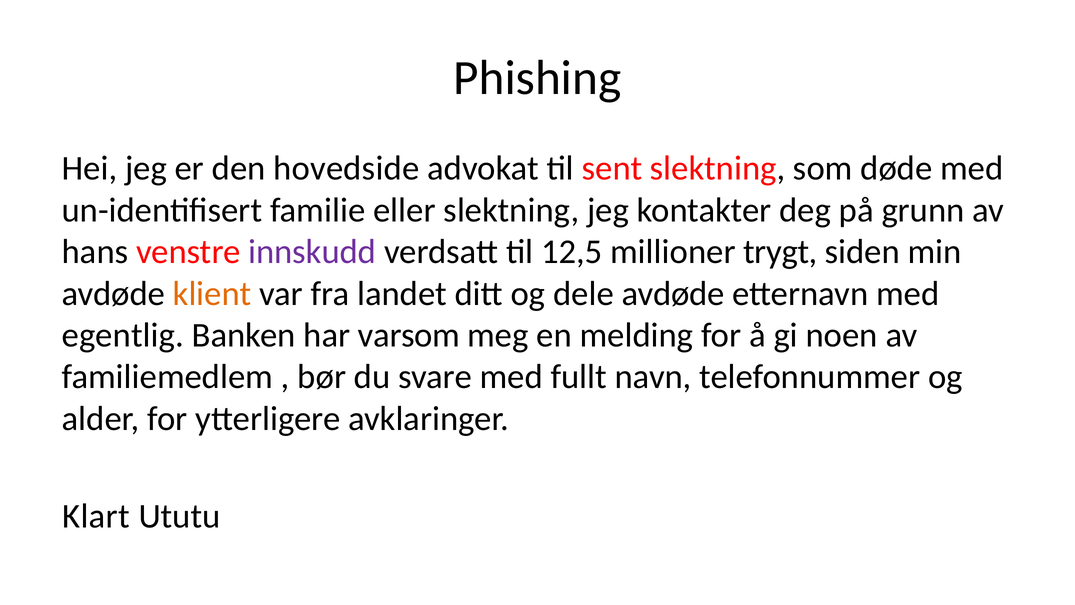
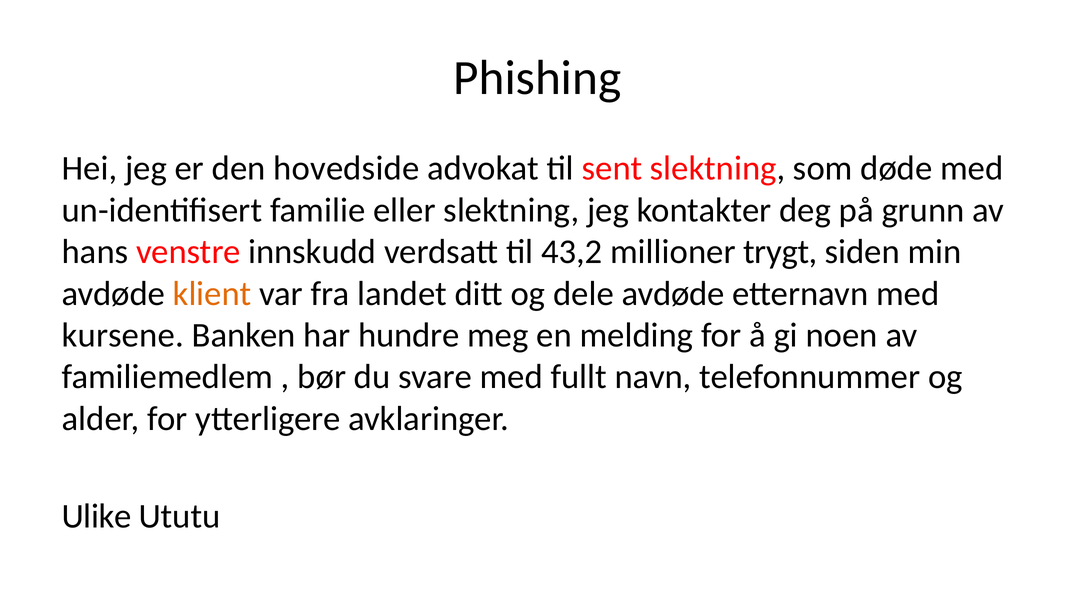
innskudd colour: purple -> black (312, 252)
12,5: 12,5 -> 43,2 (572, 252)
egentlig: egentlig -> kursene (123, 335)
varsom: varsom -> hundre (409, 335)
Klart: Klart -> Ulike (96, 516)
